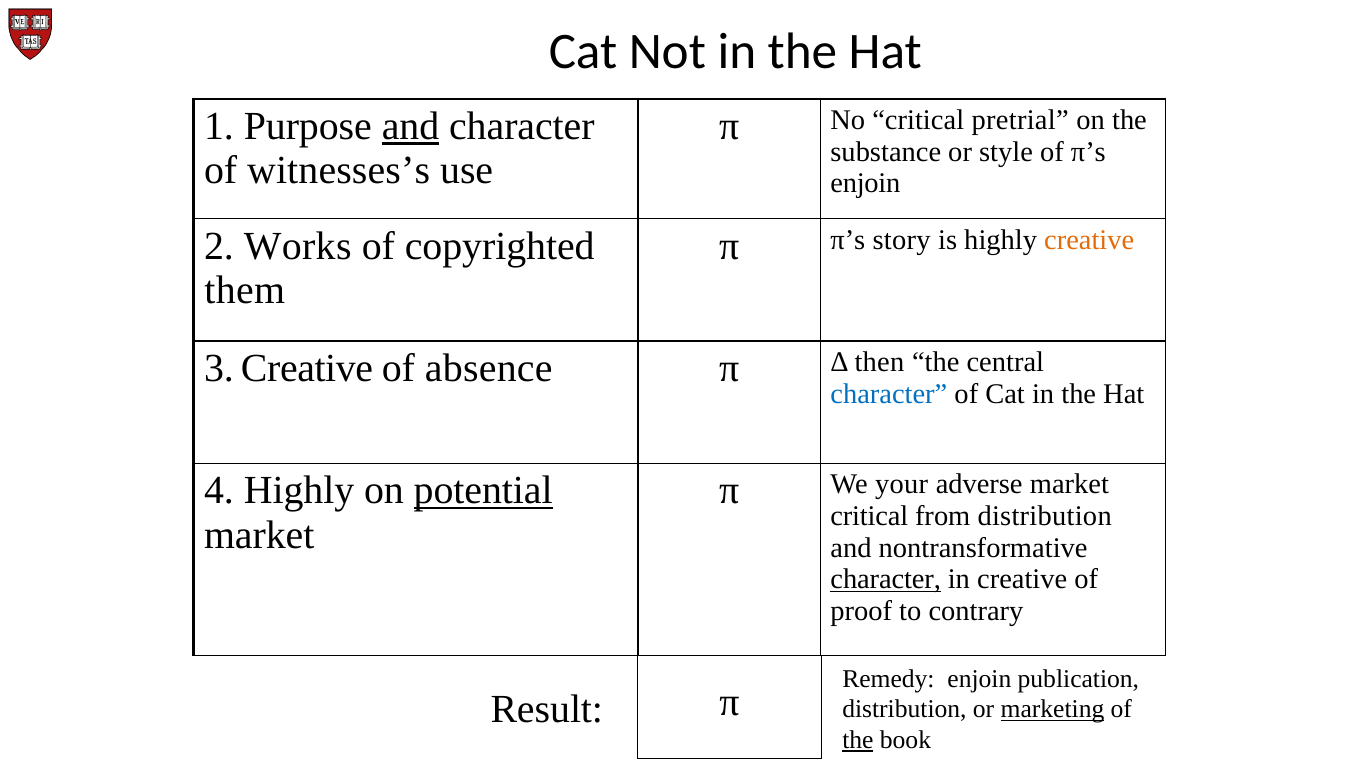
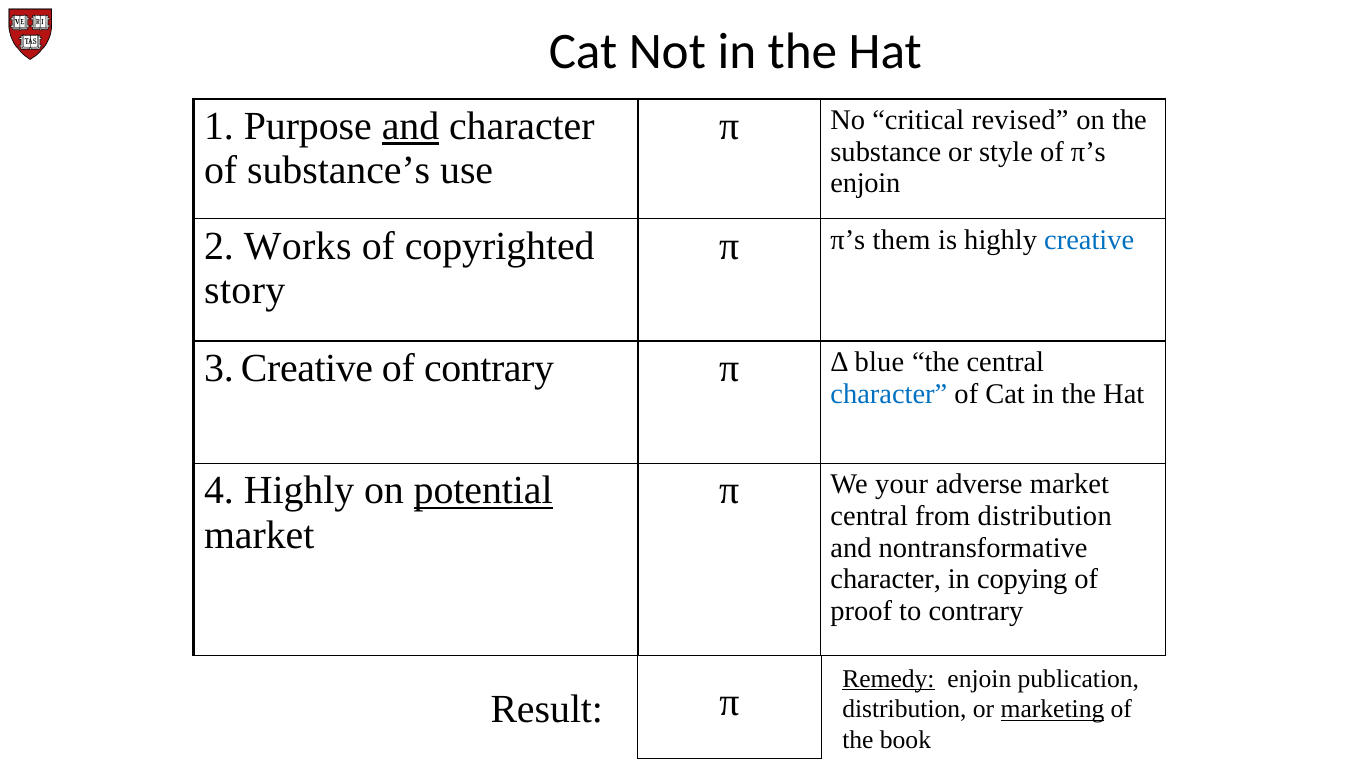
pretrial: pretrial -> revised (1020, 120)
witnesses’s: witnesses’s -> substance’s (339, 171)
story: story -> them (902, 240)
creative colour: orange -> blue (1089, 240)
them: them -> story (245, 290)
of absence: absence -> contrary (489, 369)
then: then -> blue (879, 362)
critical: critical -> central (869, 516)
character underline: present -> none (886, 579)
in creative: creative -> copying (1022, 579)
Remedy underline: none -> present (888, 679)
the underline: present -> none (858, 740)
